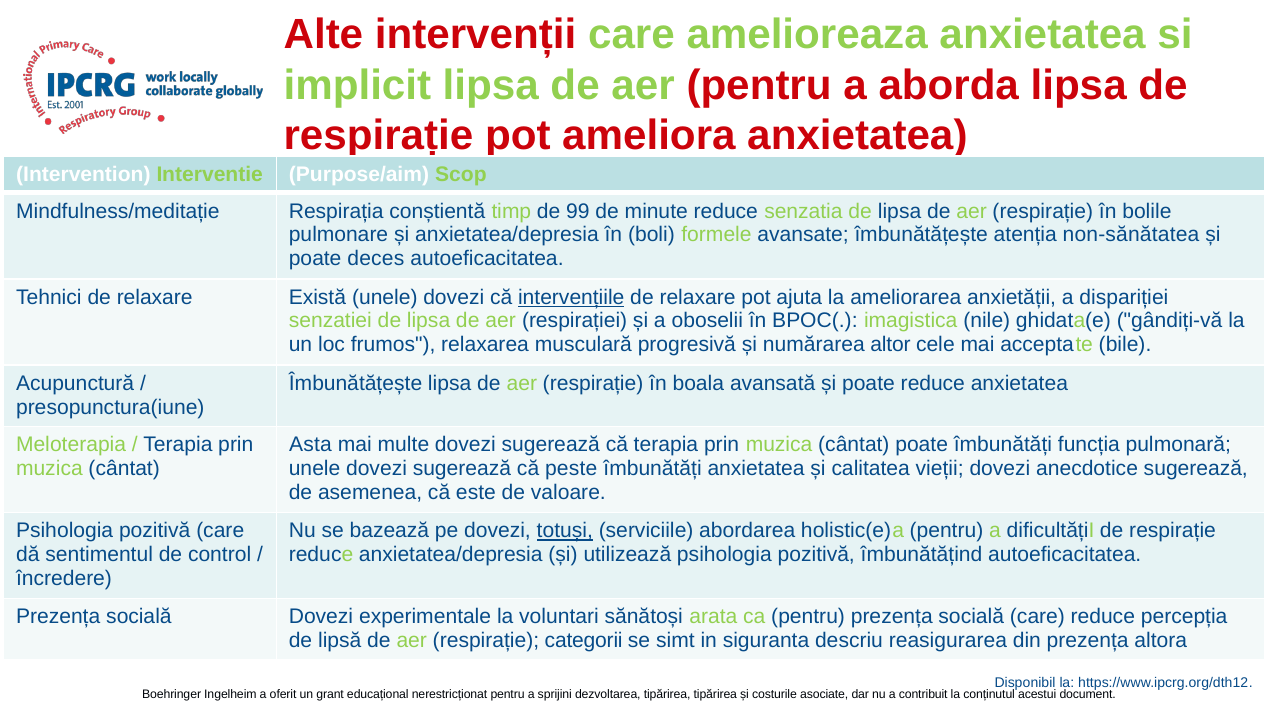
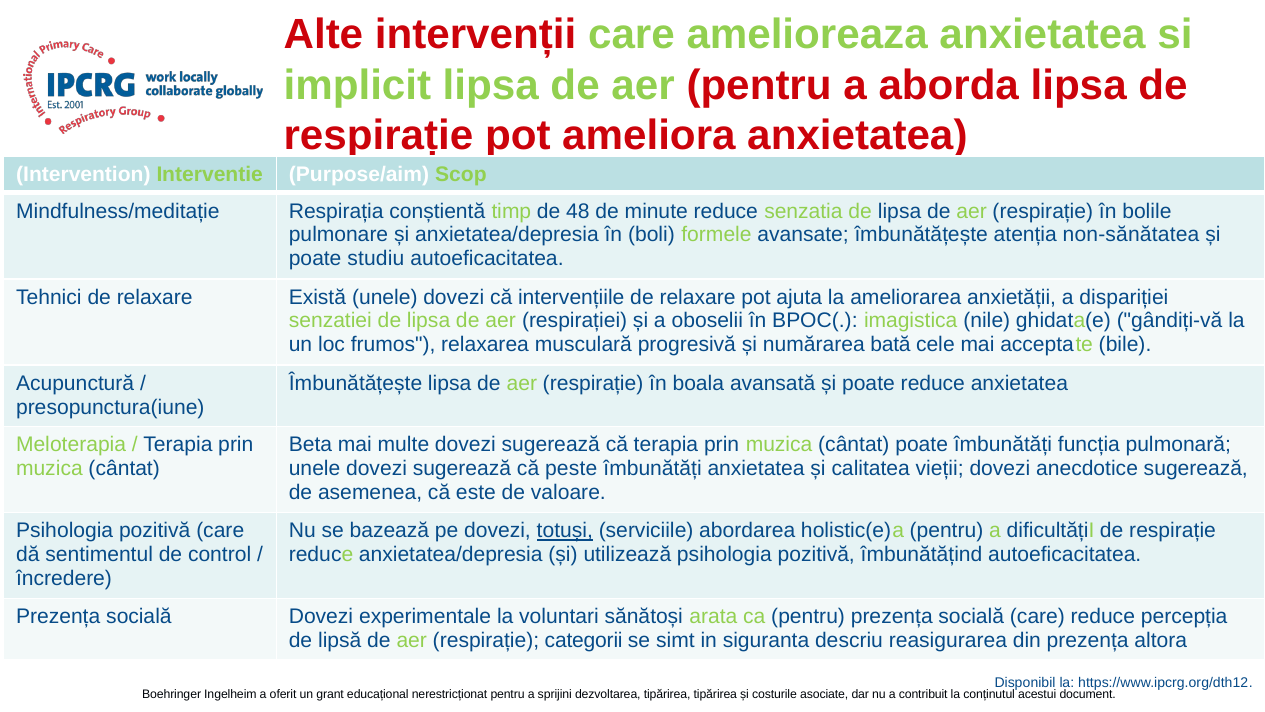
99: 99 -> 48 (578, 211)
deces: deces -> studiu (376, 258)
intervențiile underline: present -> none (571, 297)
altor: altor -> bată (890, 344)
Asta: Asta -> Beta (311, 445)
